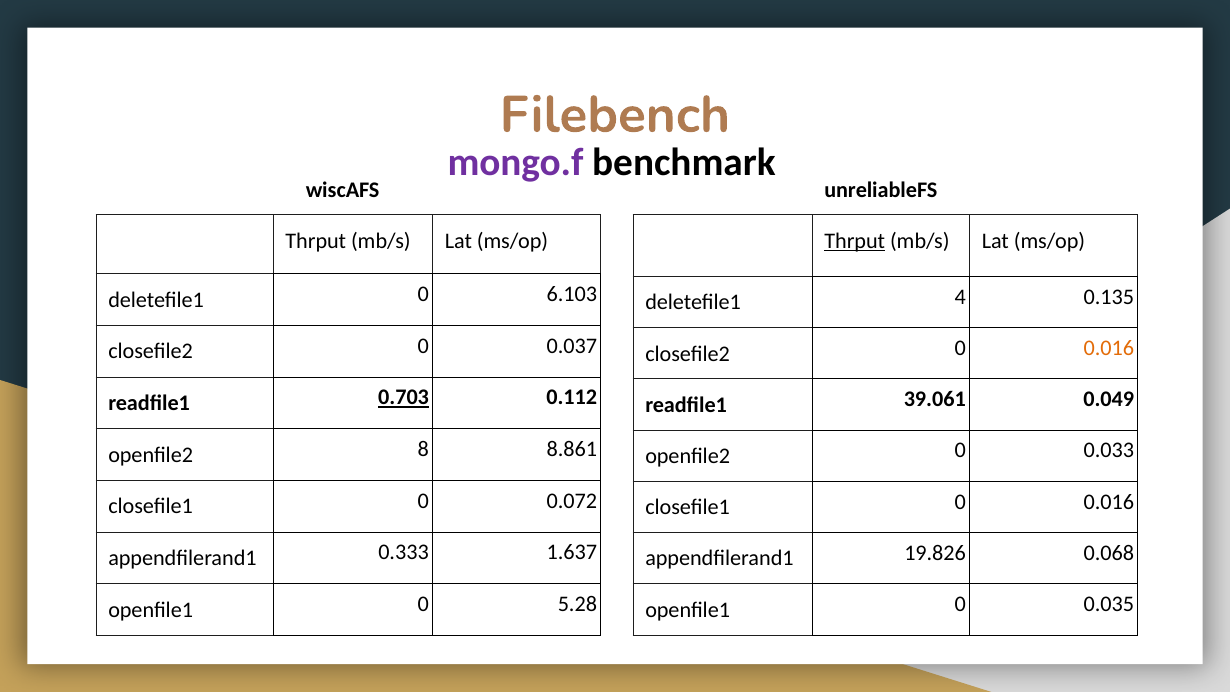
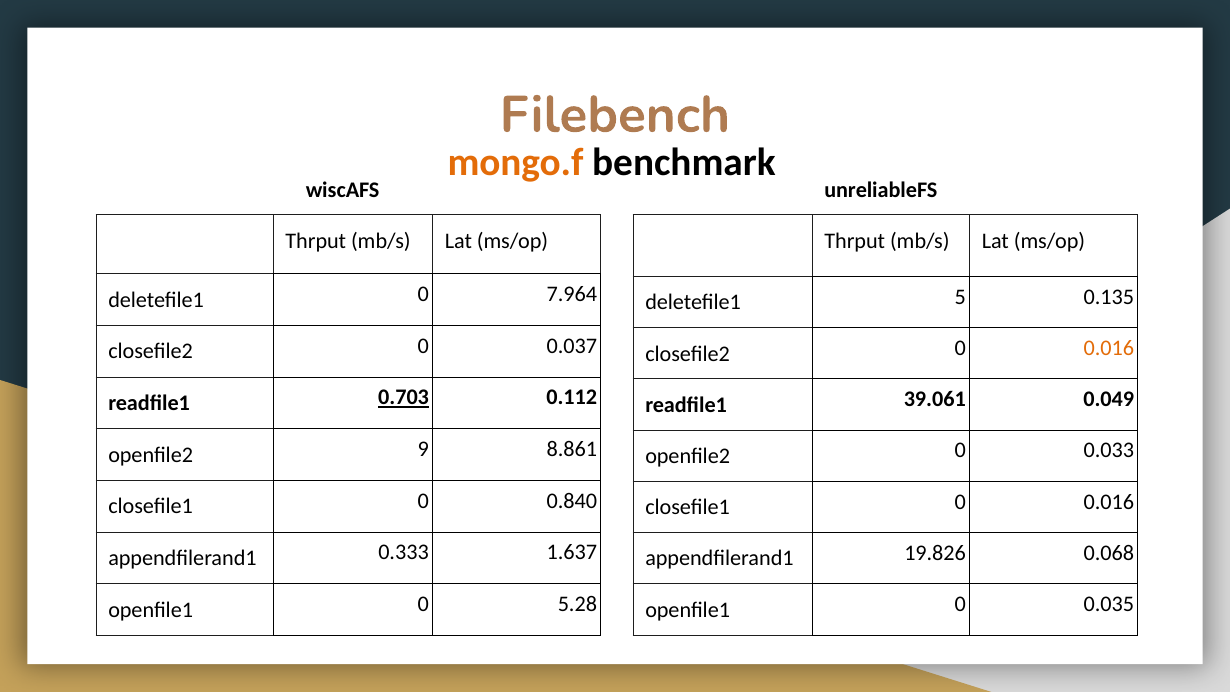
mongo.f colour: purple -> orange (516, 163)
Thrput underline: present -> none (855, 241)
6.103: 6.103 -> 7.964 (572, 294)
4: 4 -> 5 (960, 297)
8: 8 -> 9 (423, 449)
0.072: 0.072 -> 0.840 (572, 501)
